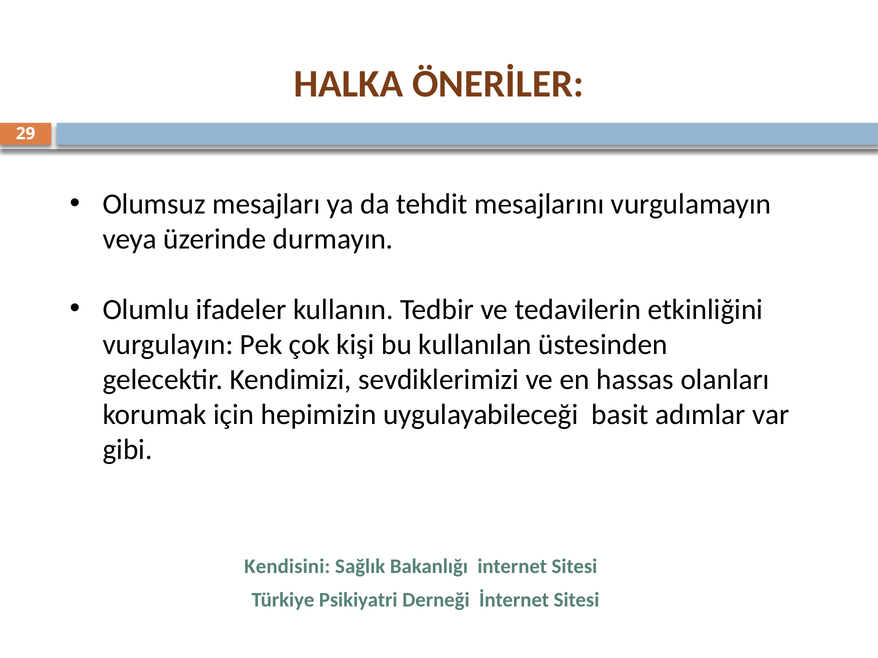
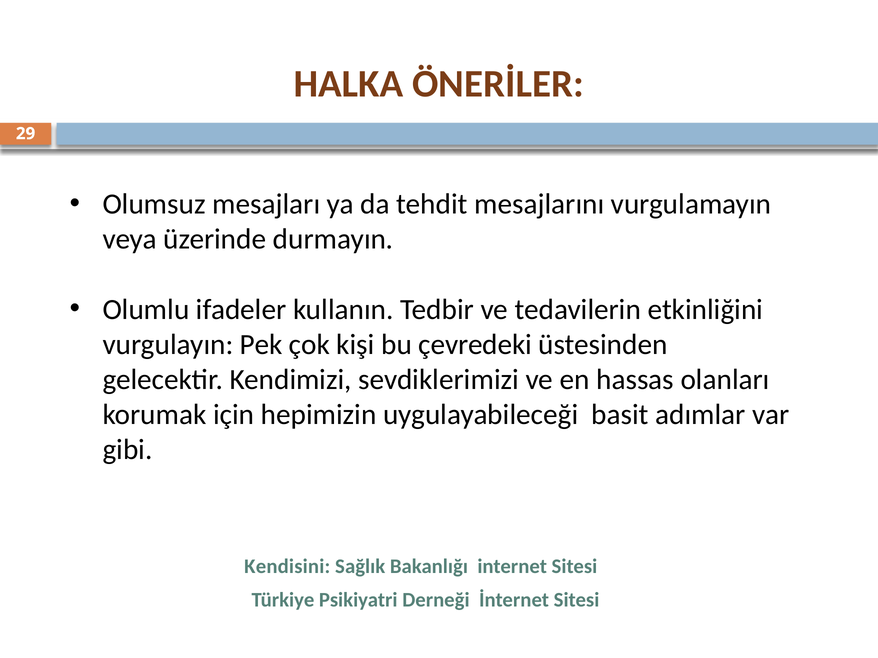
kullanılan: kullanılan -> çevredeki (475, 345)
